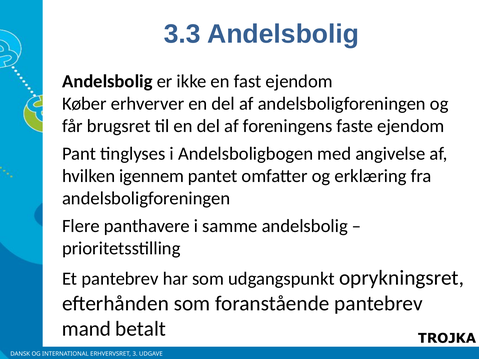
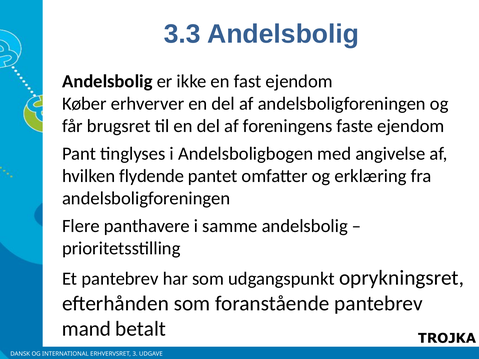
igennem: igennem -> flydende (152, 176)
